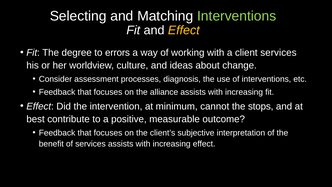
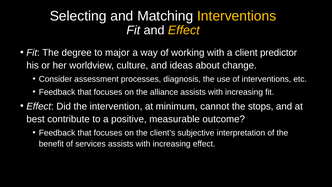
Interventions colour: light green -> yellow (237, 16)
errors: errors -> major (117, 53)
client services: services -> predictor (279, 53)
